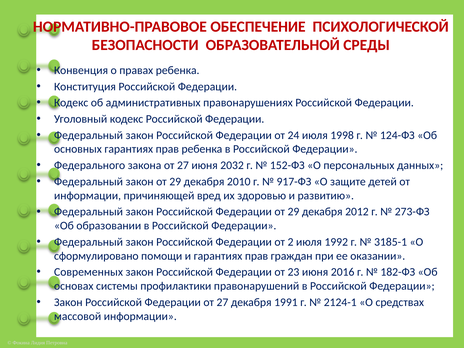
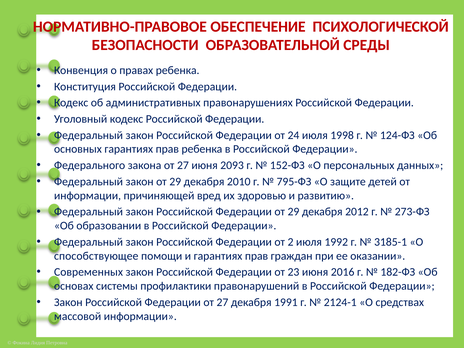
2032: 2032 -> 2093 (232, 165)
917-ФЗ: 917-ФЗ -> 795-ФЗ (294, 182)
сформулировано: сформулировано -> способствующее (96, 256)
